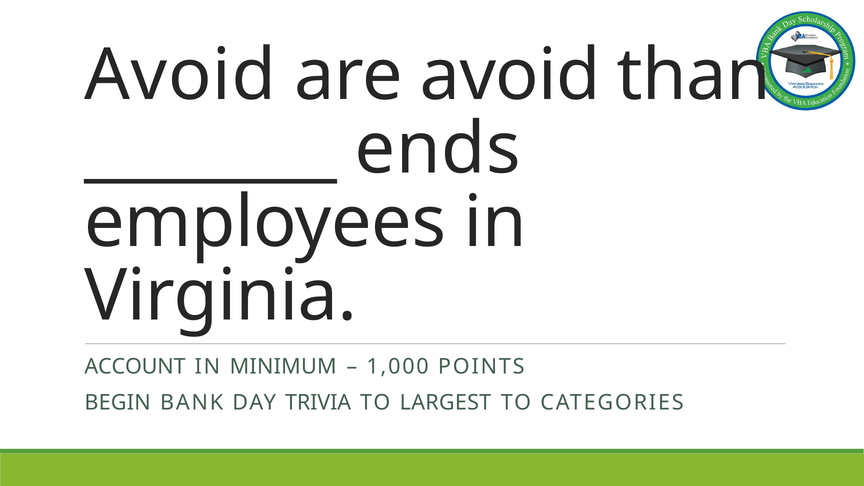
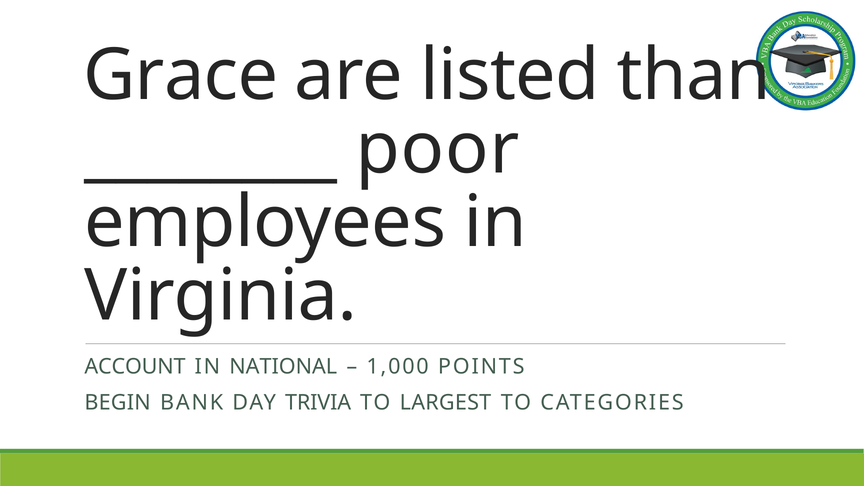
Avoid: Avoid -> Grace (181, 76)
are avoid: avoid -> listed (510, 76)
ends: ends -> poor (438, 149)
MINIMUM: MINIMUM -> NATIONAL (283, 367)
